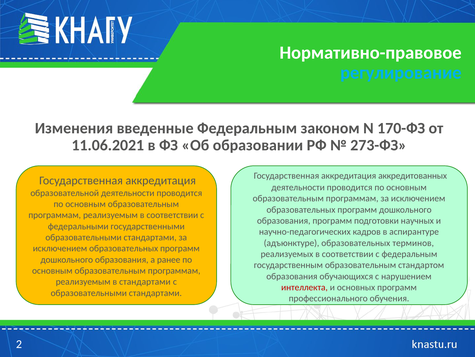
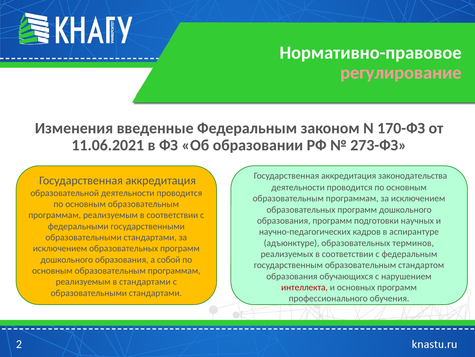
регулирование colour: light blue -> pink (401, 73)
аккредитованных: аккредитованных -> законодательства (413, 175)
ранее: ранее -> собой (169, 259)
